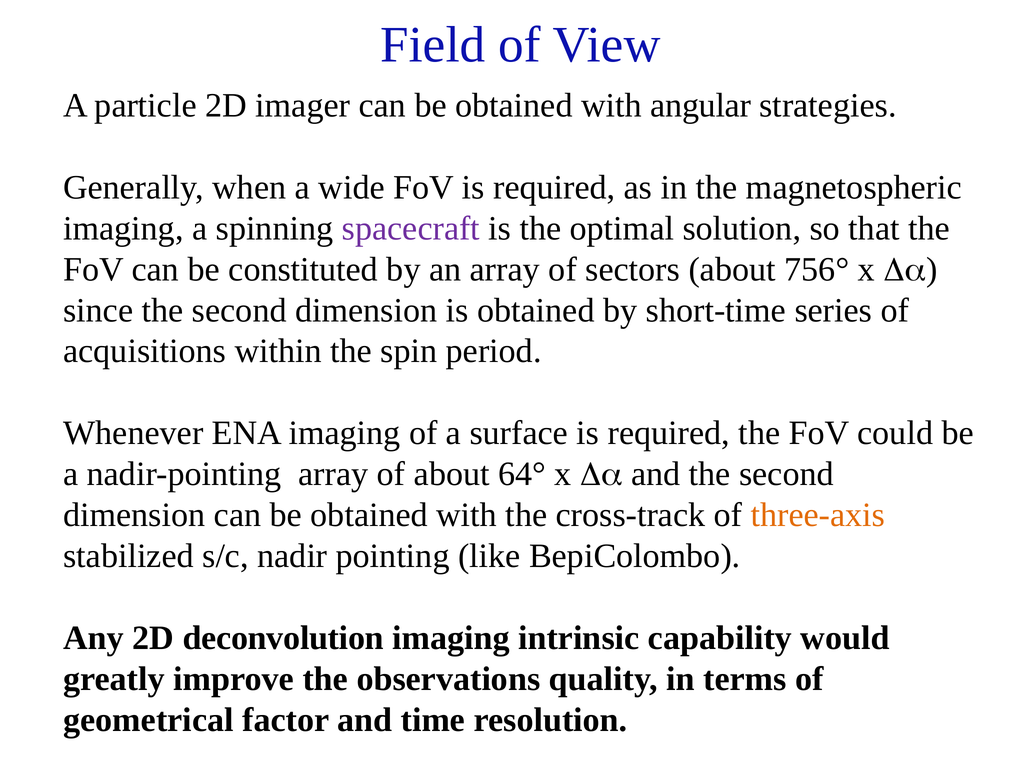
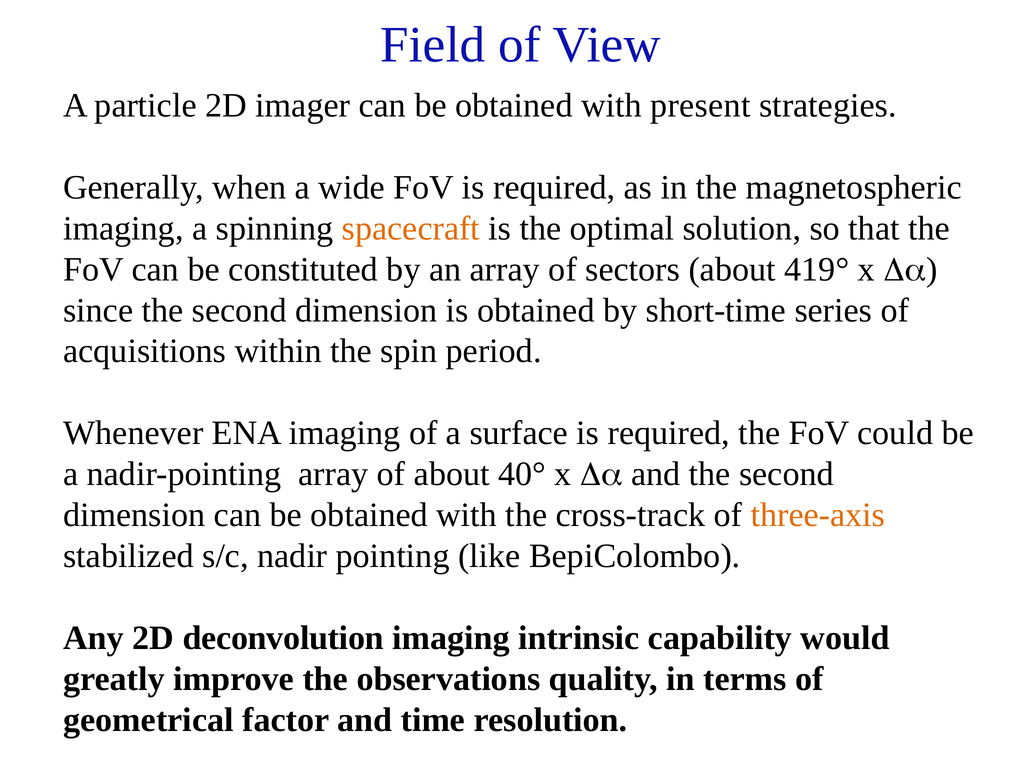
angular: angular -> present (700, 105)
spacecraft colour: purple -> orange (411, 228)
756°: 756° -> 419° (817, 269)
64°: 64° -> 40° (522, 474)
